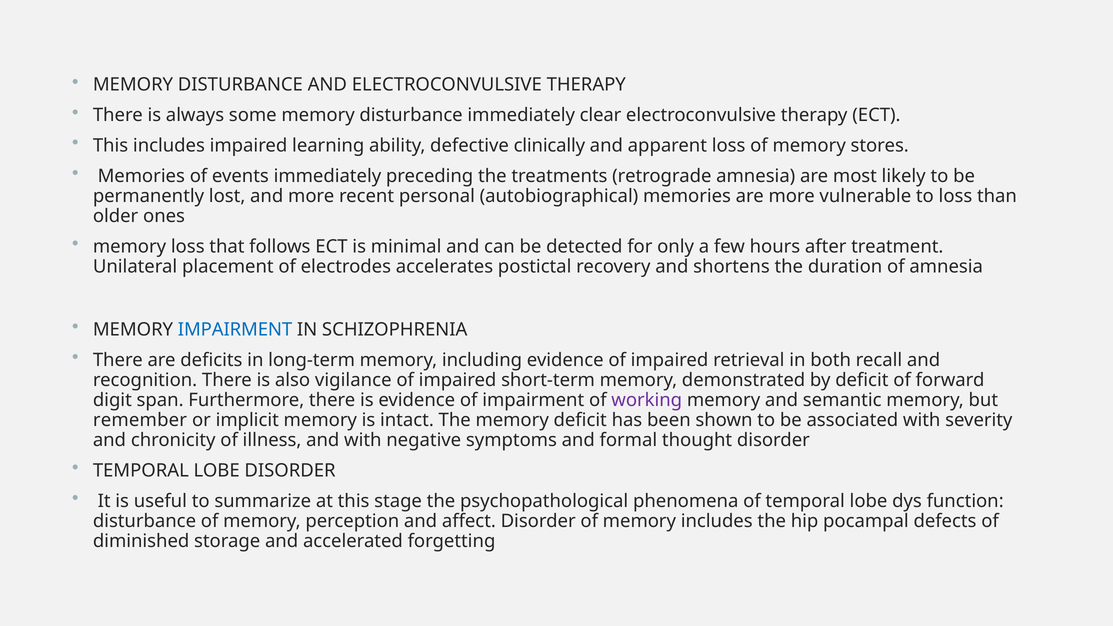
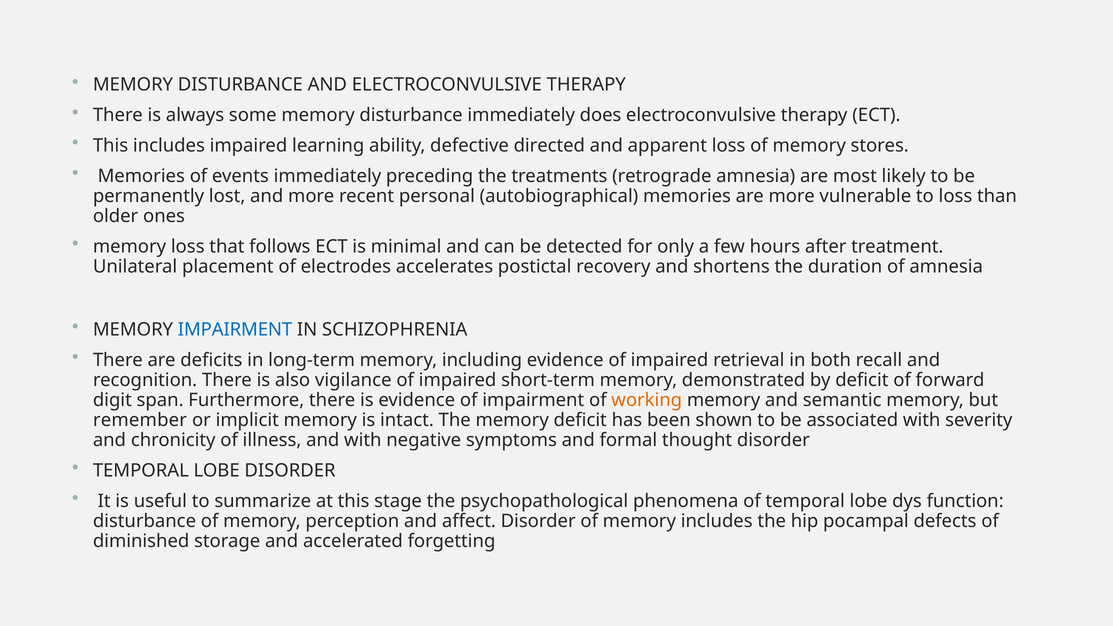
clear: clear -> does (601, 115)
clinically: clinically -> directed (549, 146)
working colour: purple -> orange (647, 400)
